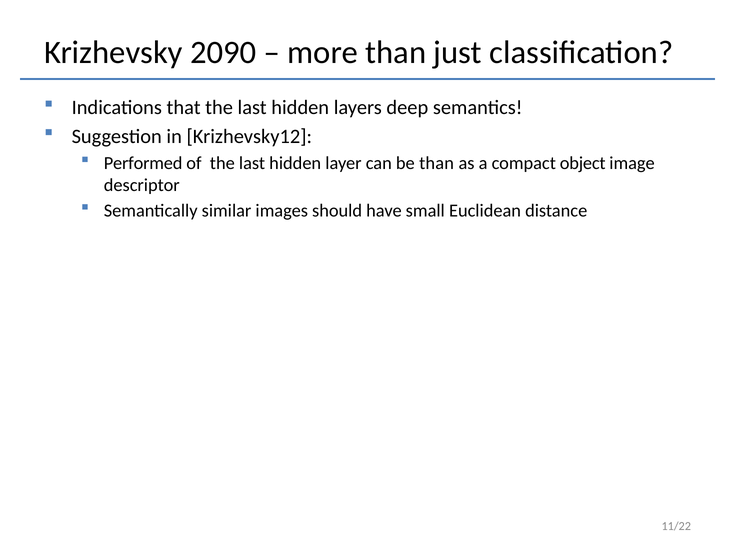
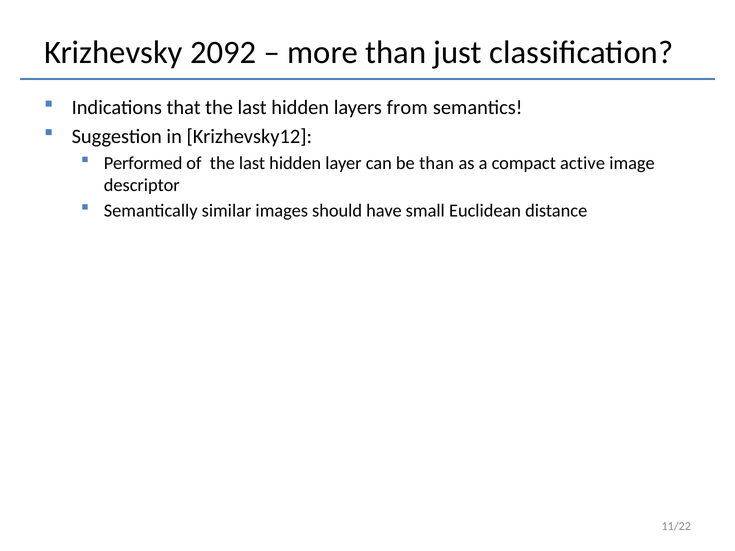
2090: 2090 -> 2092 (223, 53)
deep: deep -> from (407, 108)
object: object -> active (583, 163)
